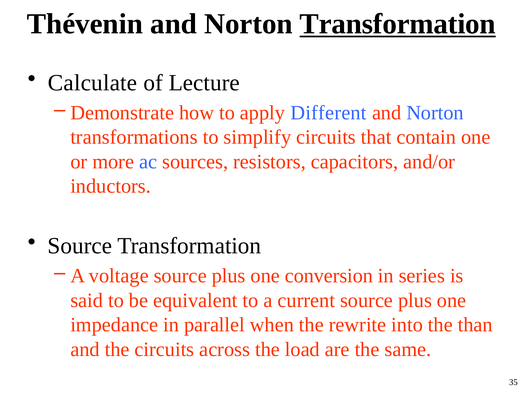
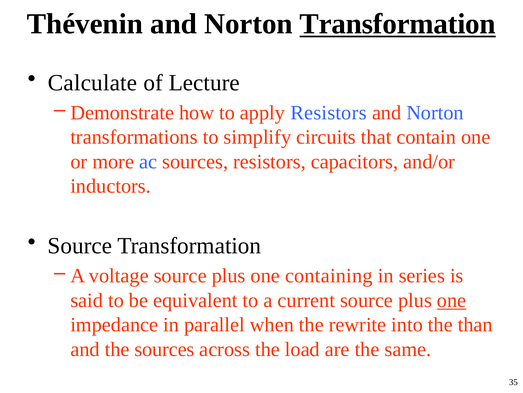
apply Different: Different -> Resistors (329, 113)
conversion: conversion -> containing (329, 275)
one underline: none -> present (452, 300)
the circuits: circuits -> sources (164, 349)
